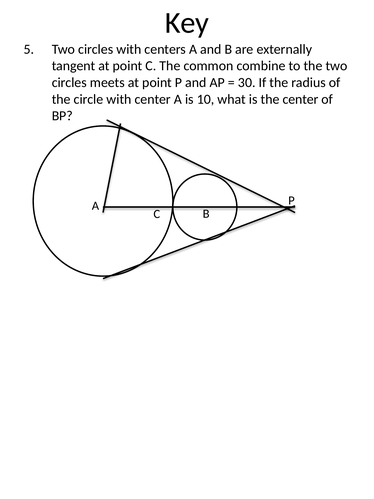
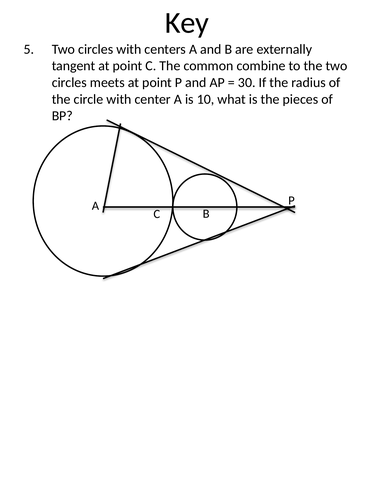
the center: center -> pieces (300, 99)
